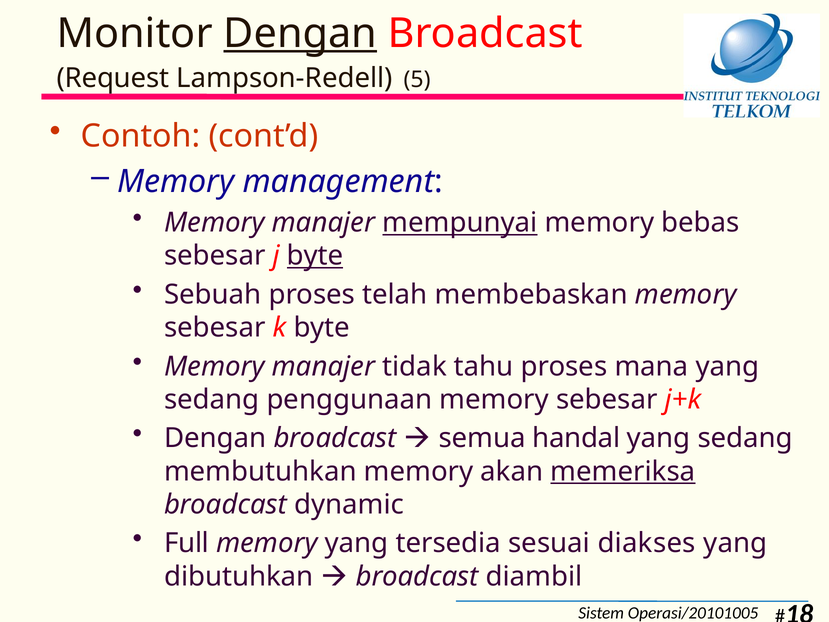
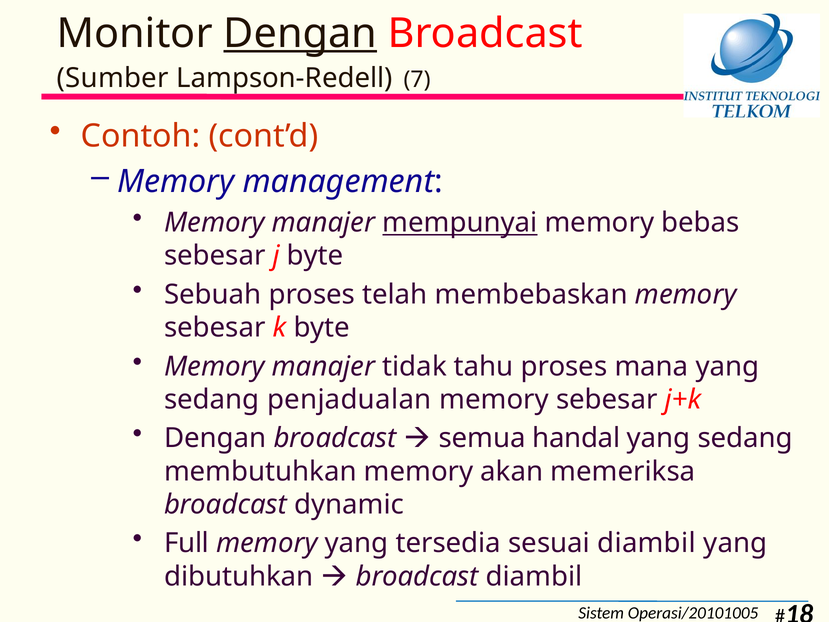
Request: Request -> Sumber (113, 78)
5: 5 -> 7 (417, 79)
byte underline: present -> none (315, 256)
penggunaan: penggunaan -> penjadualan (349, 399)
memeriksa underline: present -> none (623, 471)
sesuai diakses: diakses -> diambil (647, 543)
